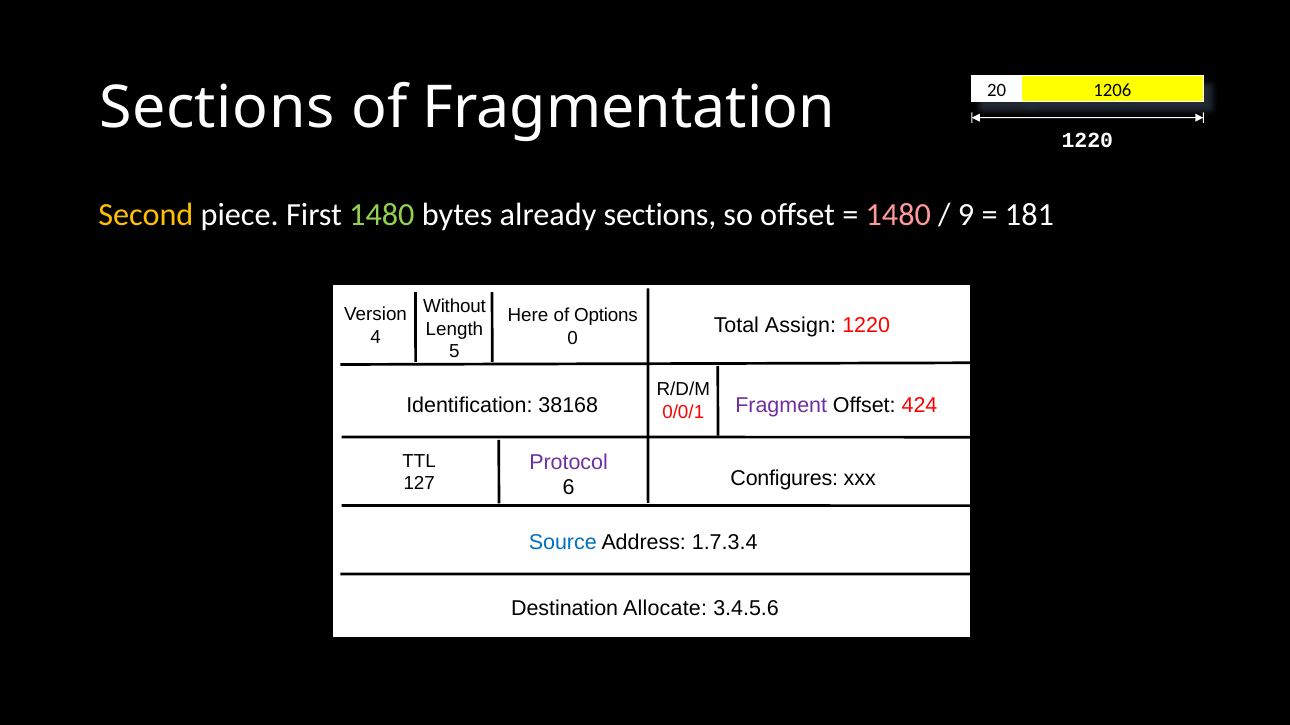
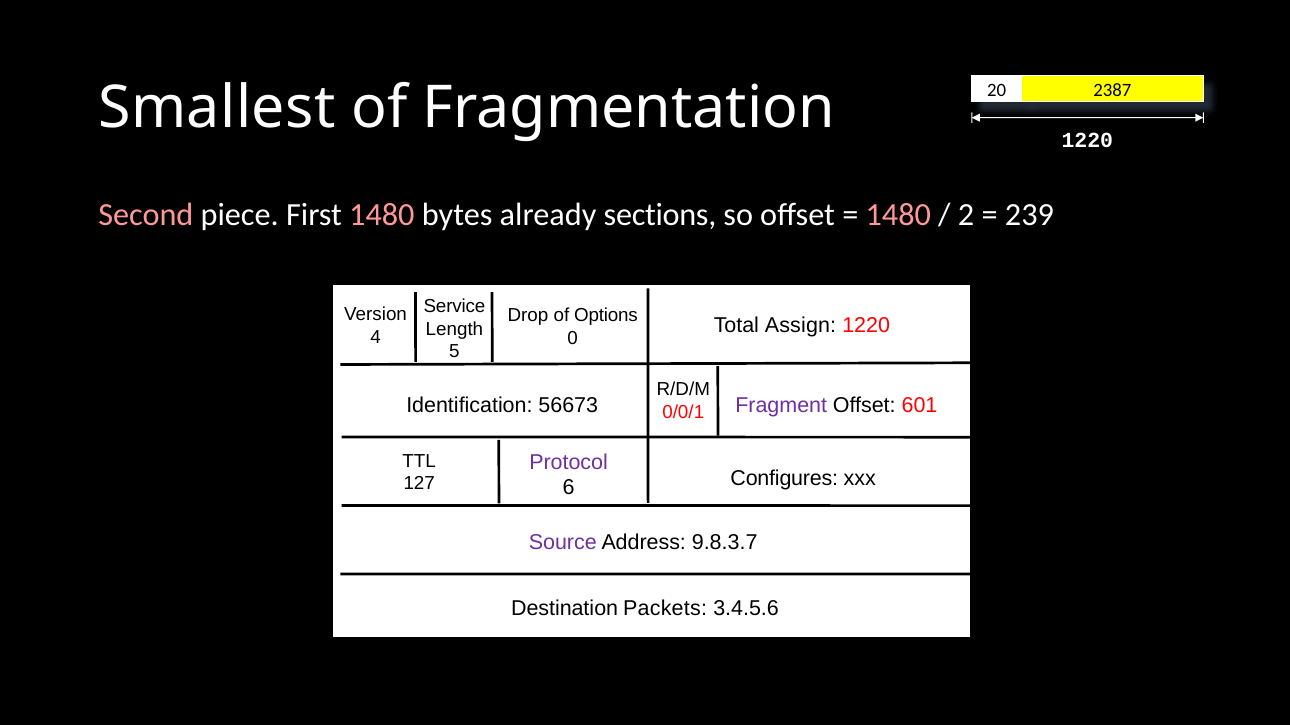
1206: 1206 -> 2387 (1112, 90)
Sections: Sections -> Smallest (217, 108)
Second colour: yellow -> pink (146, 215)
1480 colour: light green -> pink (382, 215)
9: 9 -> 2 (966, 215)
181: 181 -> 239 (1029, 215)
Without: Without -> Service (454, 307)
Here: Here -> Drop (528, 316)
38168: 38168 -> 56673 (568, 406)
424: 424 -> 601 (920, 406)
Source colour: blue -> purple (563, 543)
1.7.3.4: 1.7.3.4 -> 9.8.3.7 (725, 543)
Allocate: Allocate -> Packets (665, 609)
